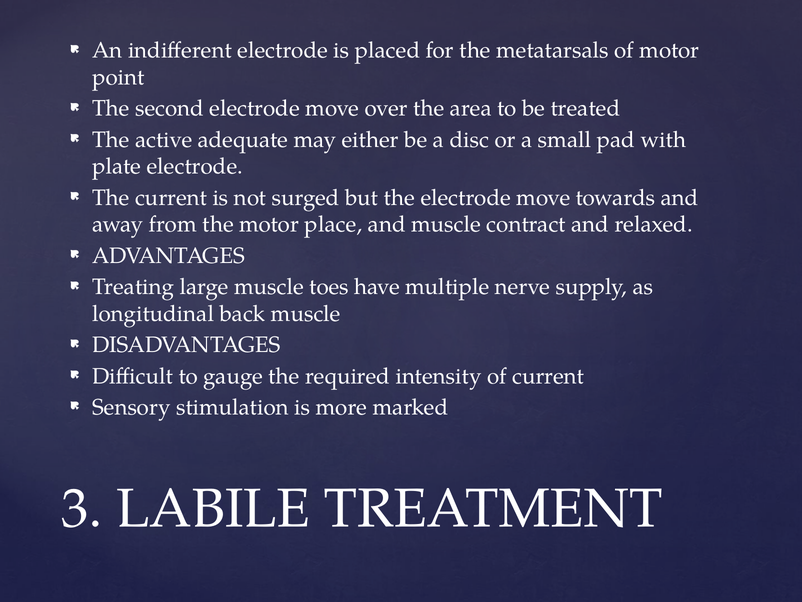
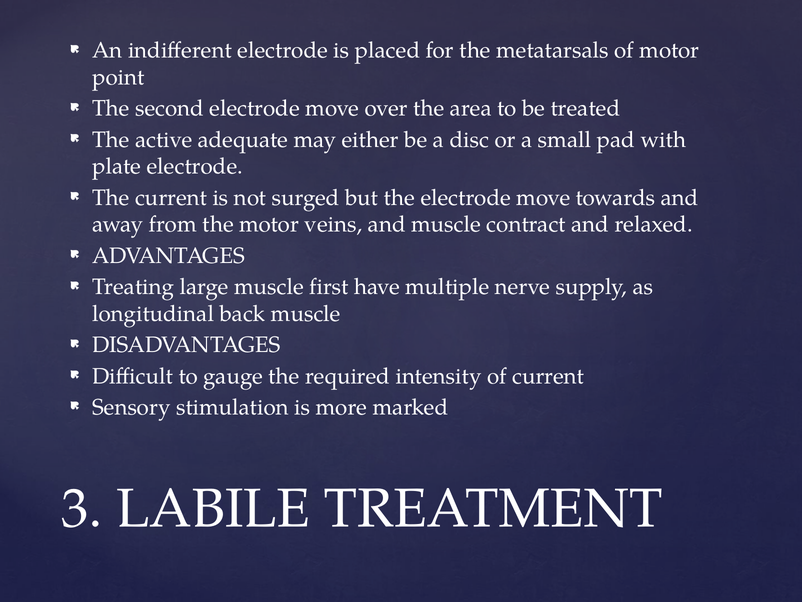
place: place -> veins (333, 224)
toes: toes -> first (329, 287)
